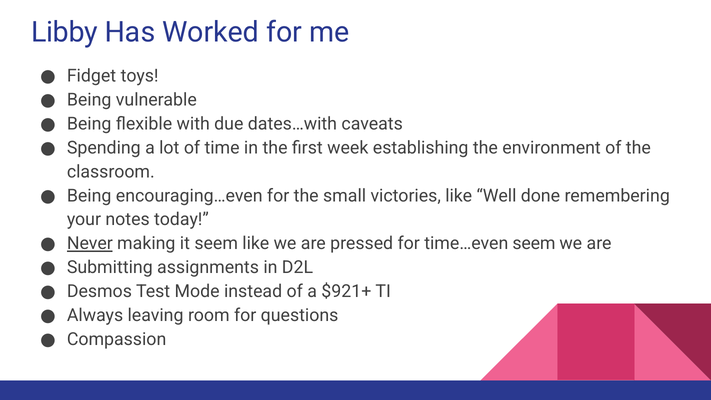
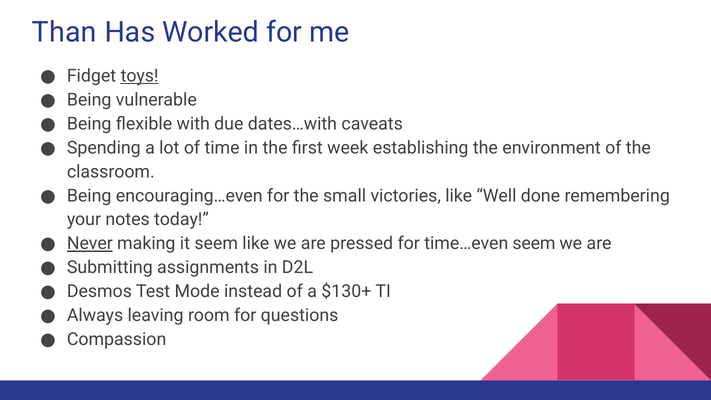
Libby: Libby -> Than (64, 32)
toys underline: none -> present (140, 76)
$921+: $921+ -> $130+ (346, 291)
